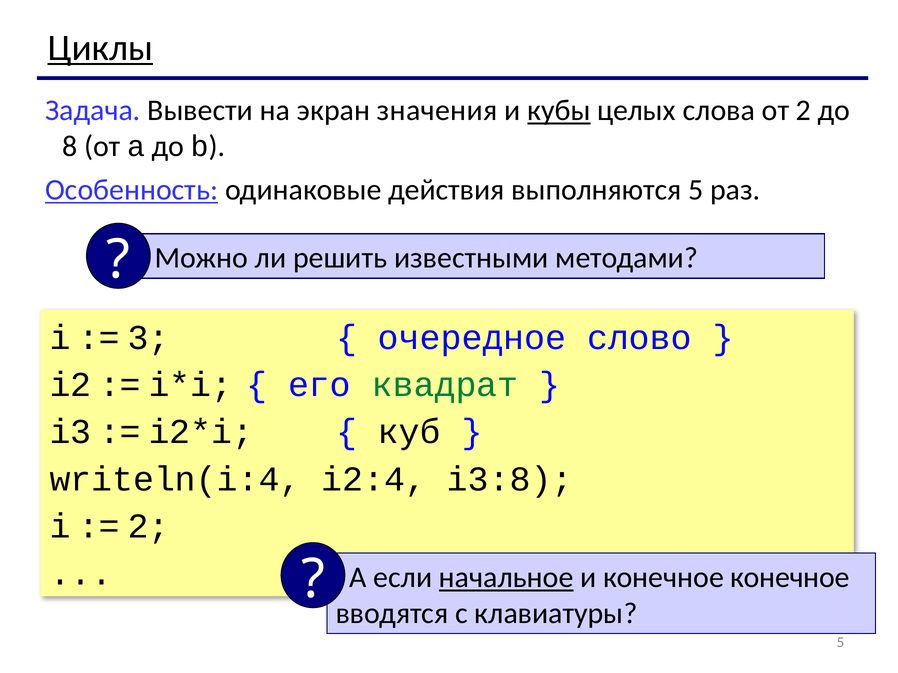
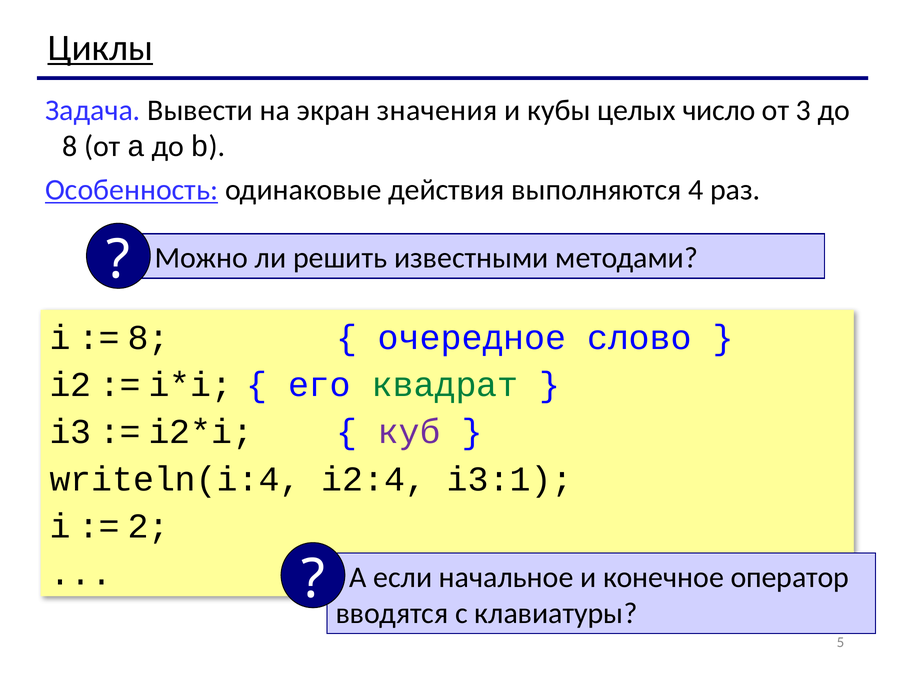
кубы underline: present -> none (559, 111)
слова: слова -> число (719, 111)
от 2: 2 -> 3 (803, 111)
выполняются 5: 5 -> 4 (696, 190)
3: 3 -> 8 (149, 338)
куб colour: black -> purple (409, 432)
i3:8: i3:8 -> i3:1 (510, 479)
начальное underline: present -> none (506, 578)
конечное конечное: конечное -> оператор (790, 578)
